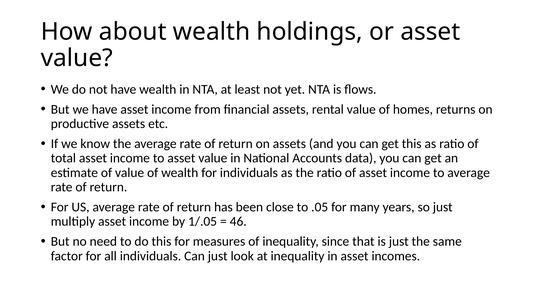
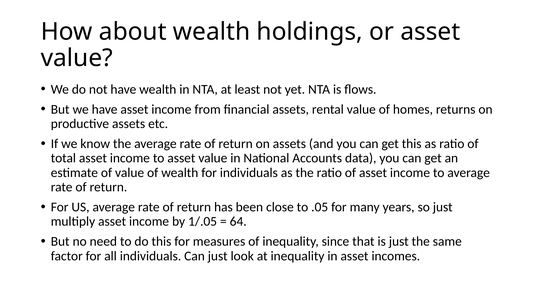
46: 46 -> 64 (238, 221)
